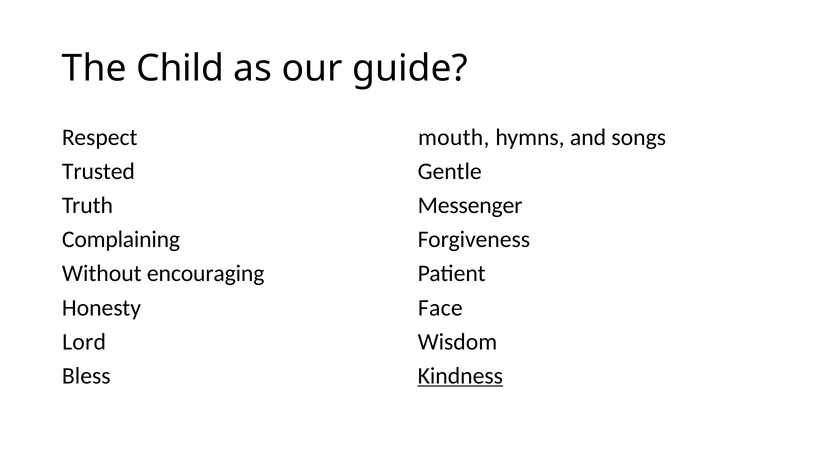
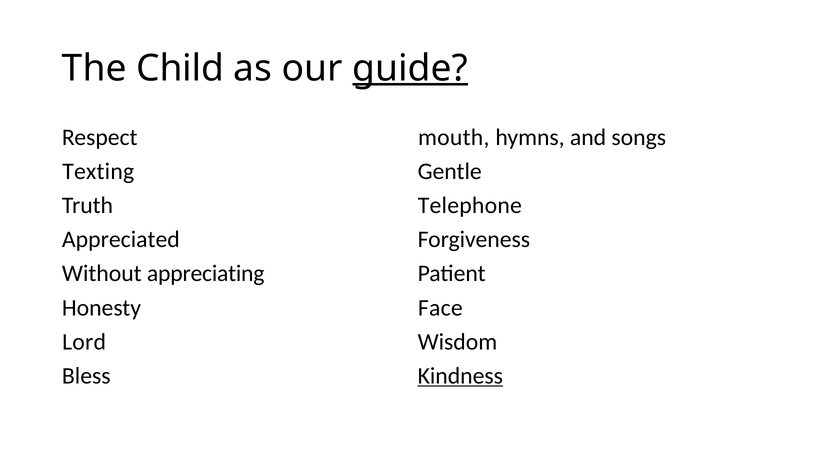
guide underline: none -> present (410, 68)
Trusted: Trusted -> Texting (98, 172)
Messenger: Messenger -> Telephone (470, 206)
Complaining: Complaining -> Appreciated (121, 240)
encouraging: encouraging -> appreciating (206, 274)
